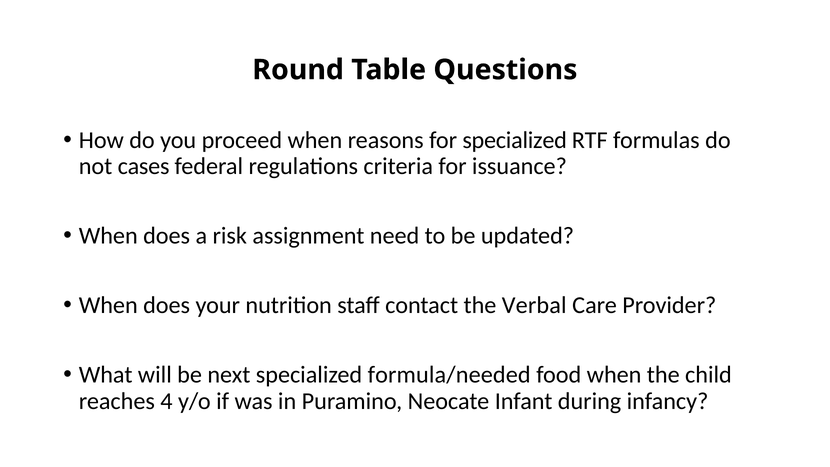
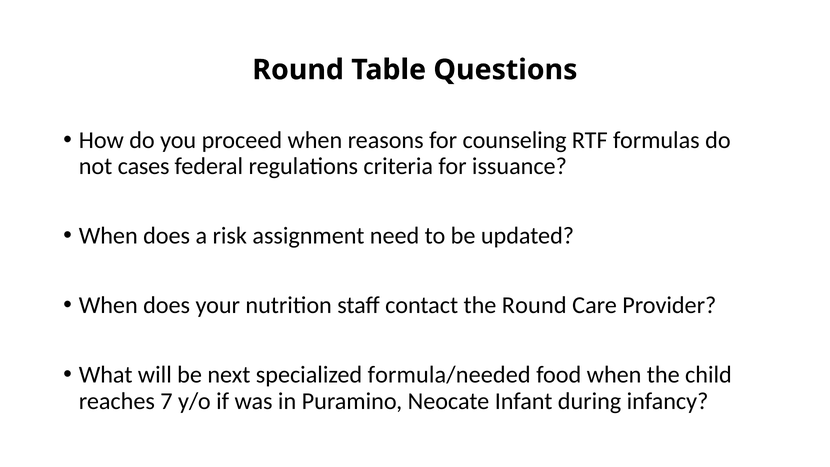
for specialized: specialized -> counseling (515, 140)
the Verbal: Verbal -> Round (534, 305)
4: 4 -> 7 (166, 401)
